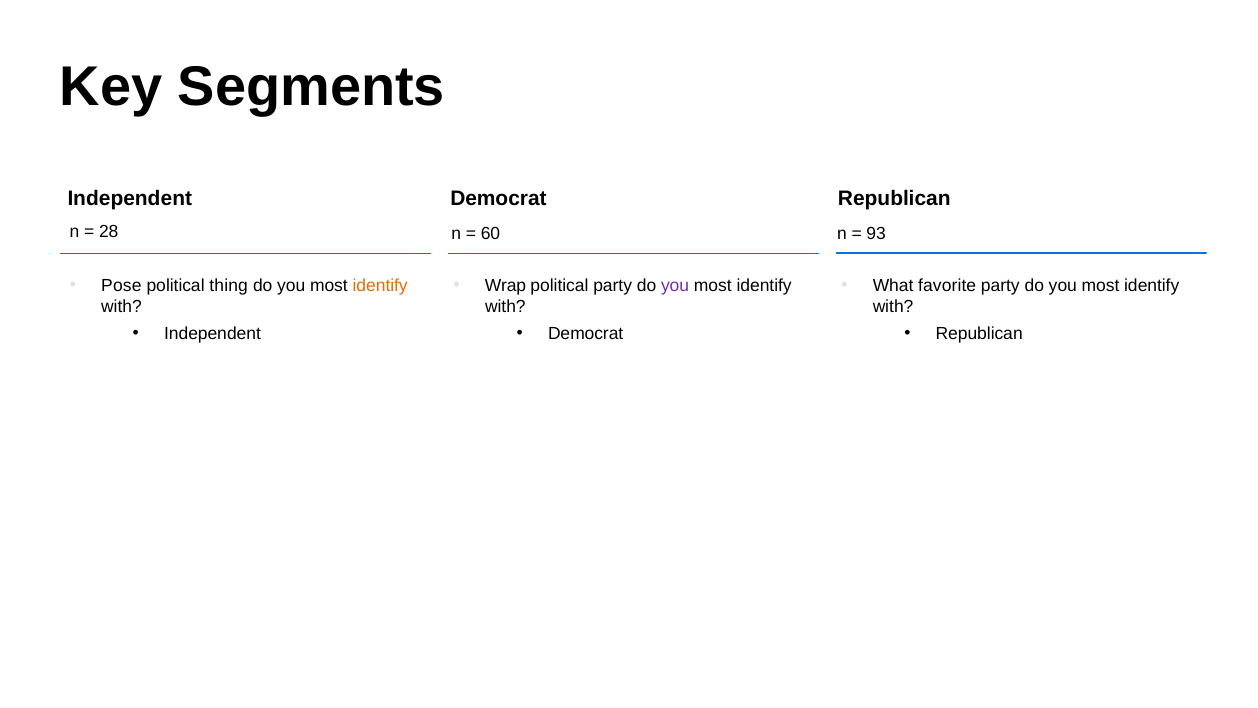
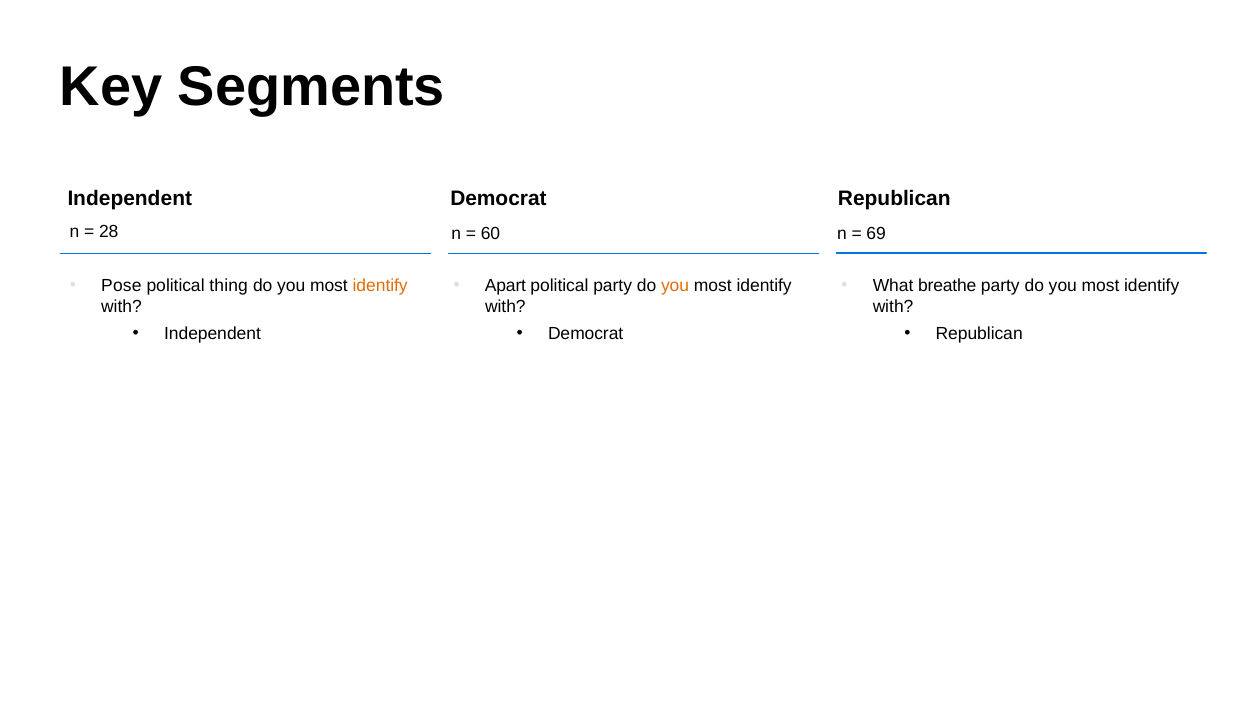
93: 93 -> 69 (876, 233)
favorite: favorite -> breathe (947, 285)
Wrap: Wrap -> Apart (505, 285)
you colour: purple -> orange (675, 285)
